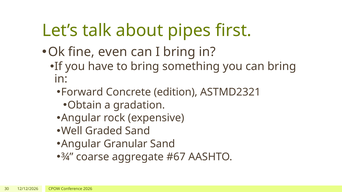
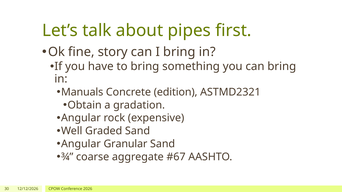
even: even -> story (113, 52)
Forward: Forward -> Manuals (82, 92)
